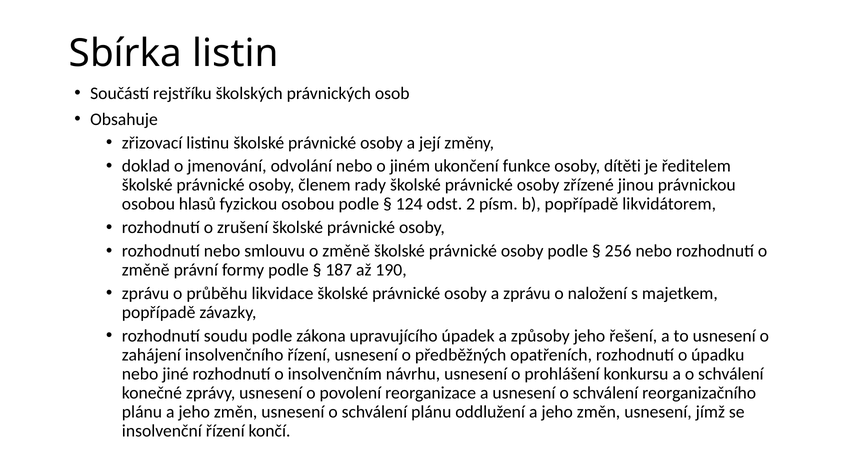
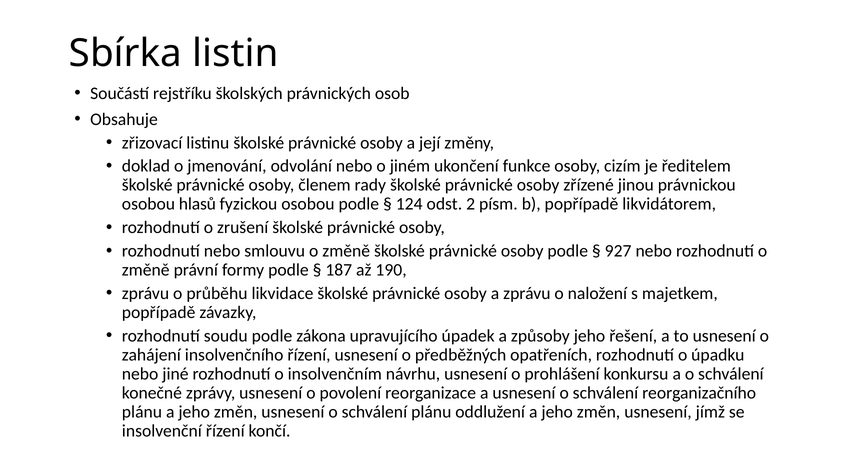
dítěti: dítěti -> cizím (622, 166)
256: 256 -> 927 (618, 251)
